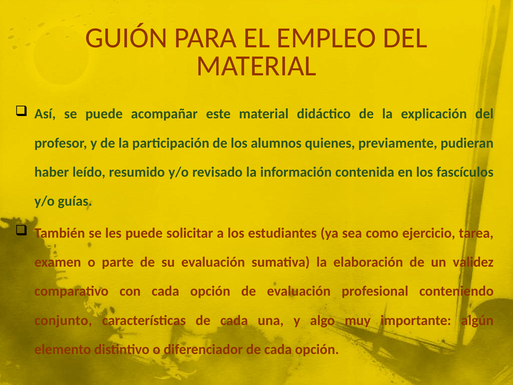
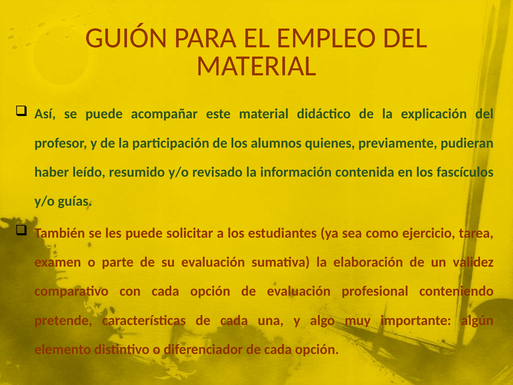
conjunto: conjunto -> pretende (63, 320)
